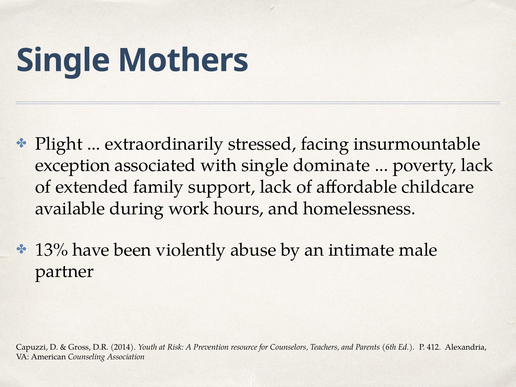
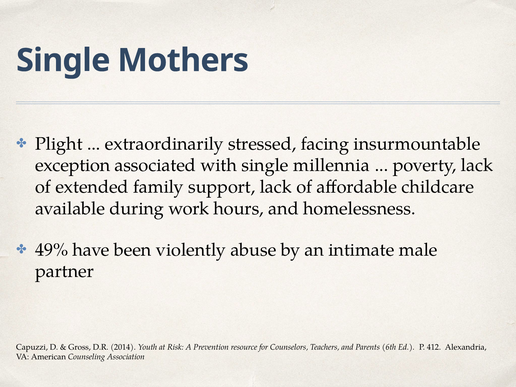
dominate: dominate -> millennia (332, 165)
13%: 13% -> 49% (52, 250)
